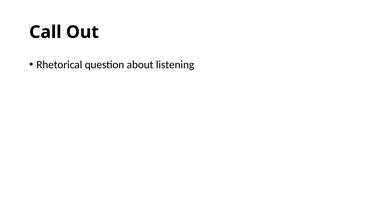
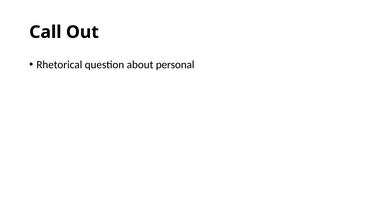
listening: listening -> personal (175, 65)
